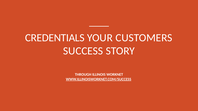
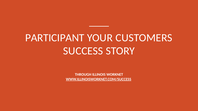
CREDENTIALS: CREDENTIALS -> PARTICIPANT (55, 38)
